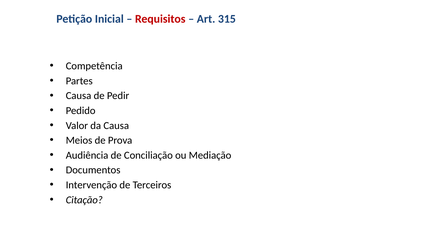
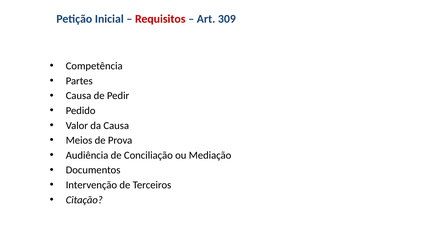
315: 315 -> 309 (227, 19)
